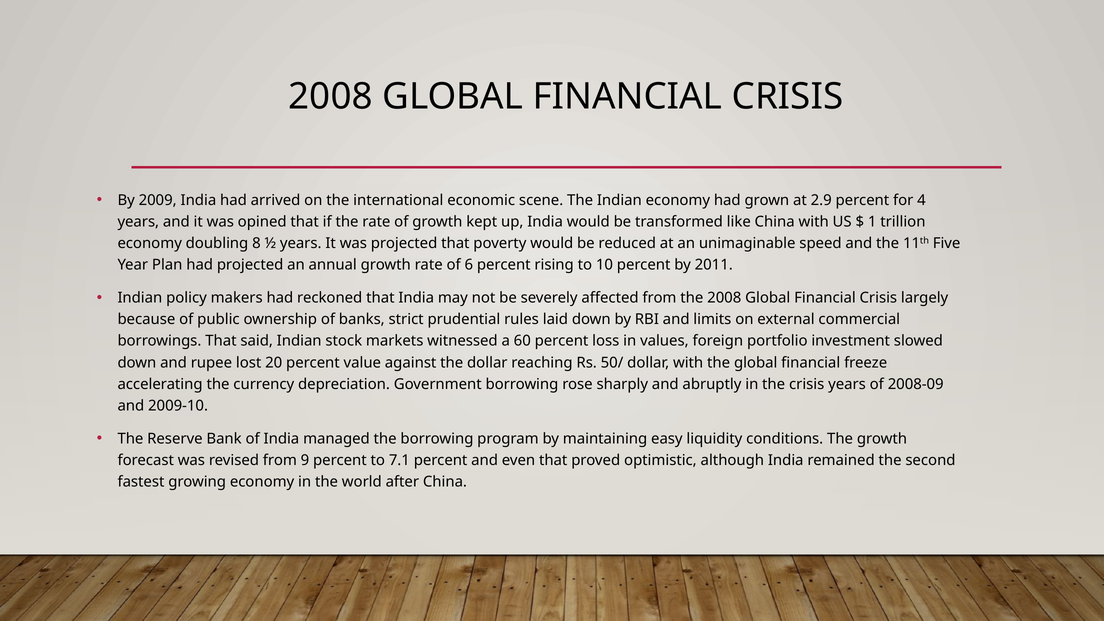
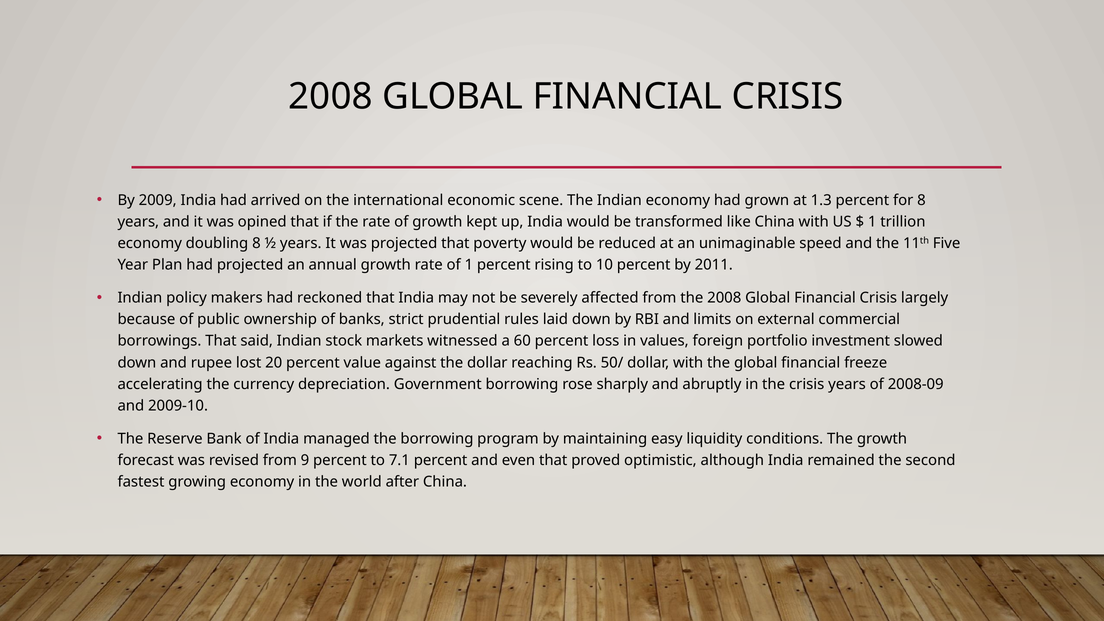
2.9: 2.9 -> 1.3 (821, 200)
for 4: 4 -> 8 (921, 200)
of 6: 6 -> 1 (469, 265)
